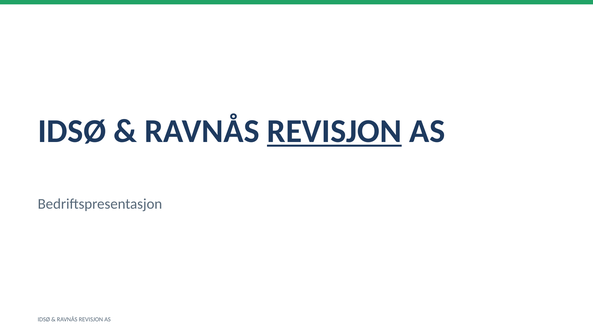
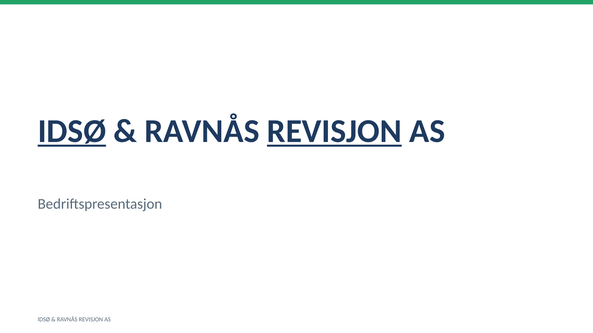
IDSØ underline: none -> present (72, 132)
